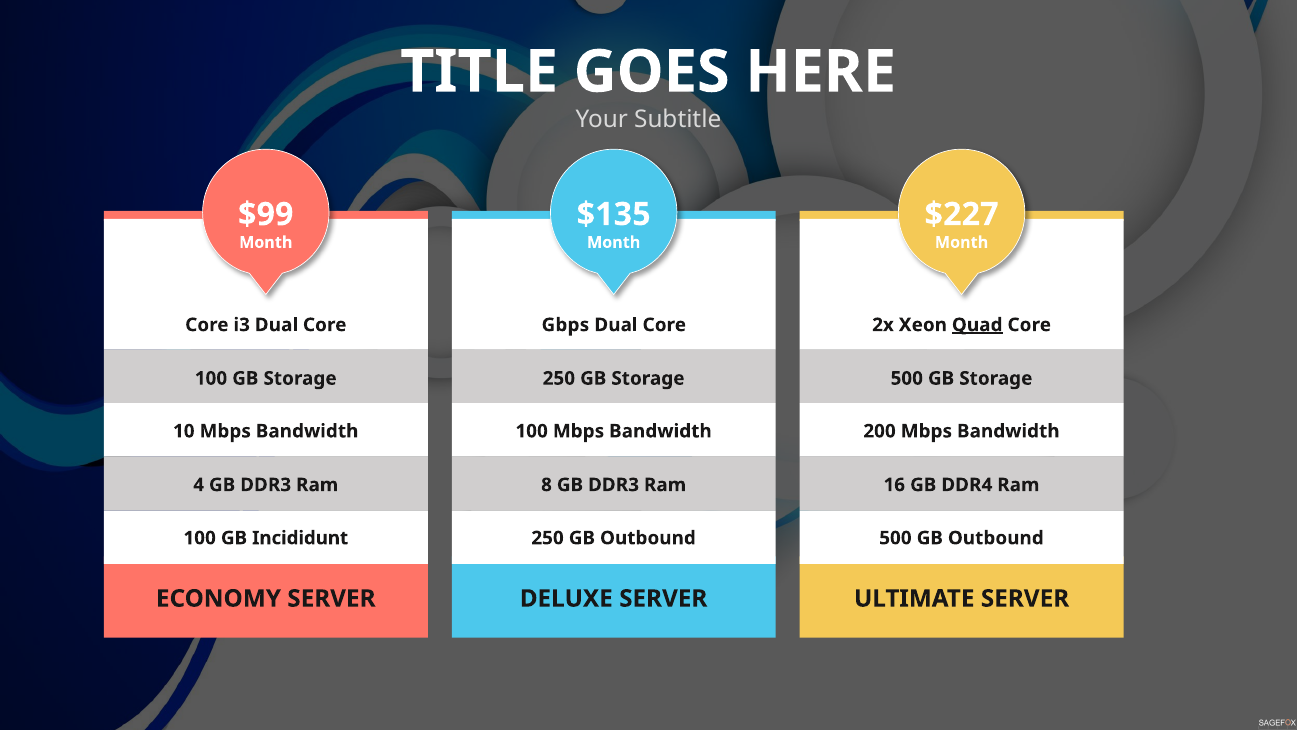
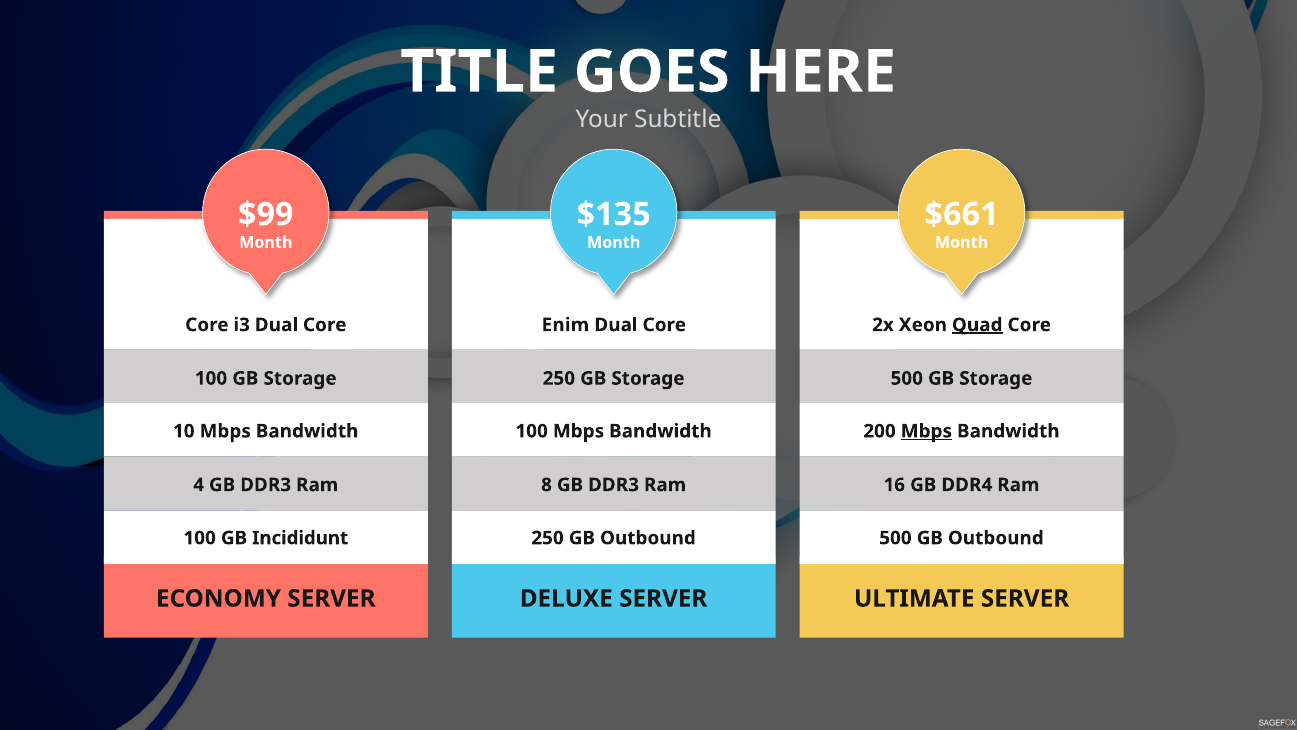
$227: $227 -> $661 (962, 214)
Gbps: Gbps -> Enim (565, 325)
Mbps underline: none -> present (926, 431)
